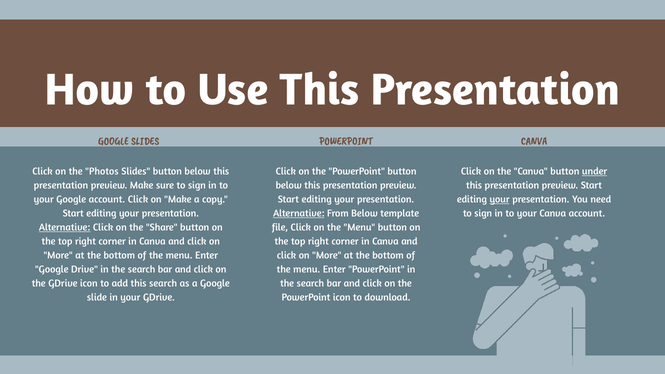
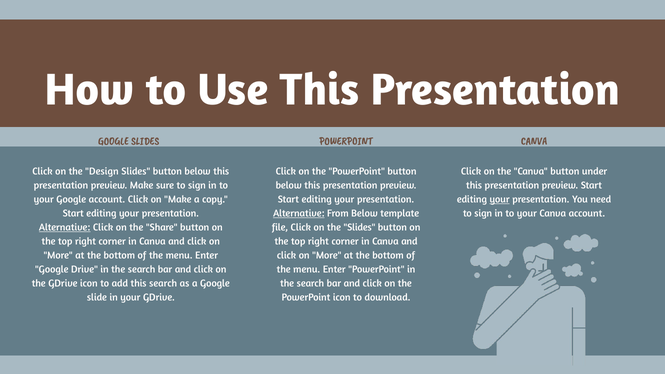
Photos: Photos -> Design (102, 172)
under underline: present -> none (595, 172)
on the Menu: Menu -> Slides (359, 228)
